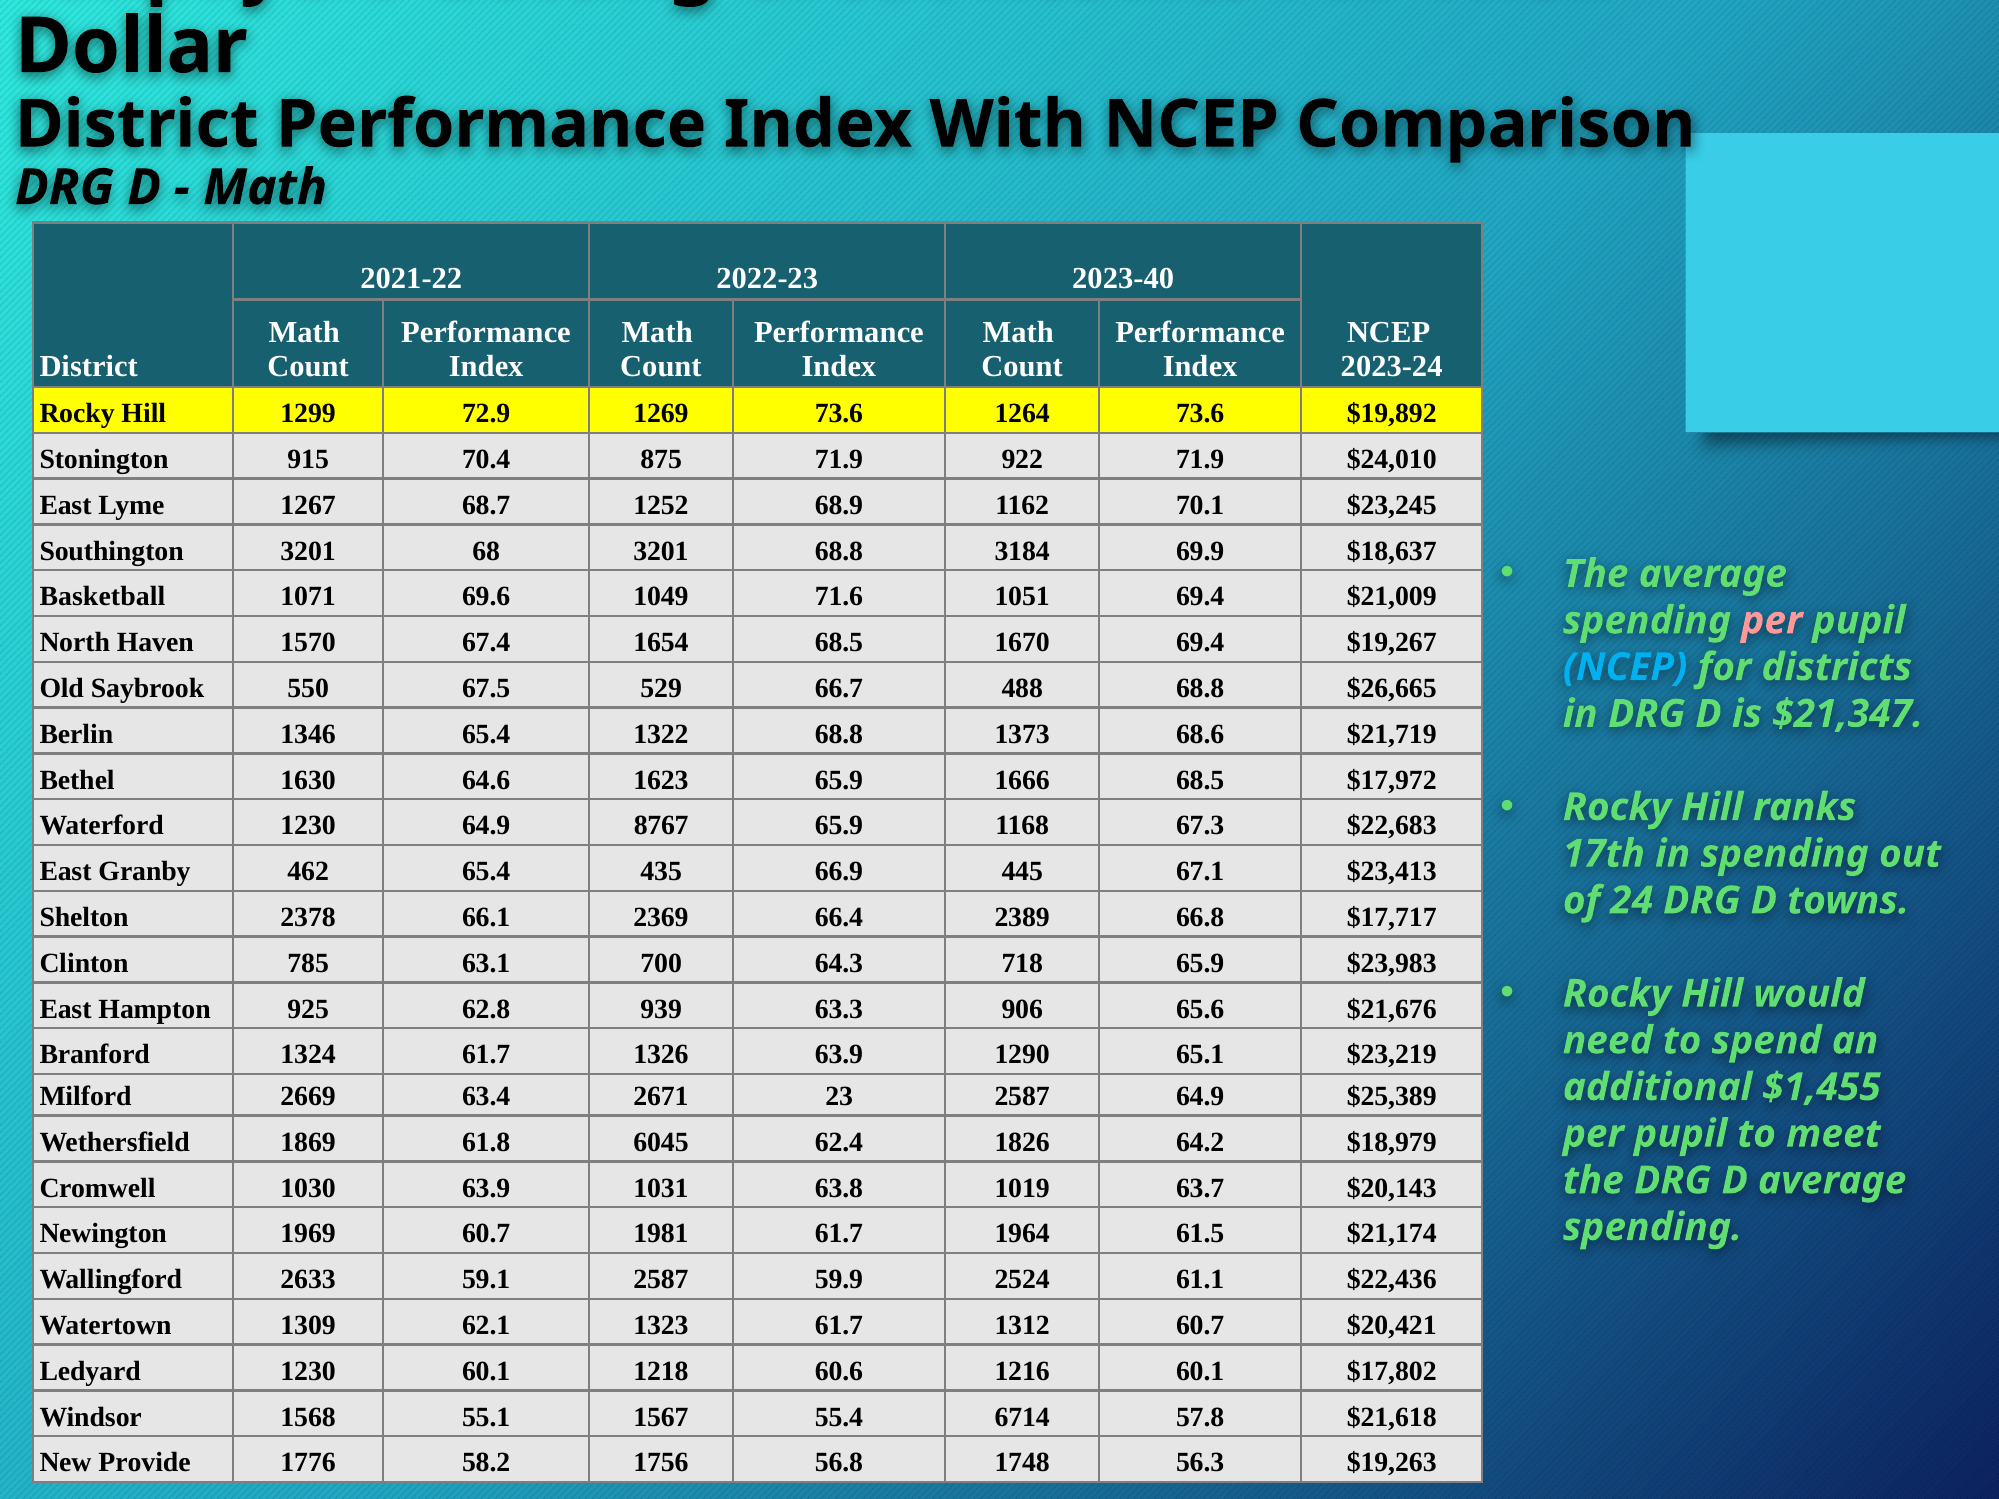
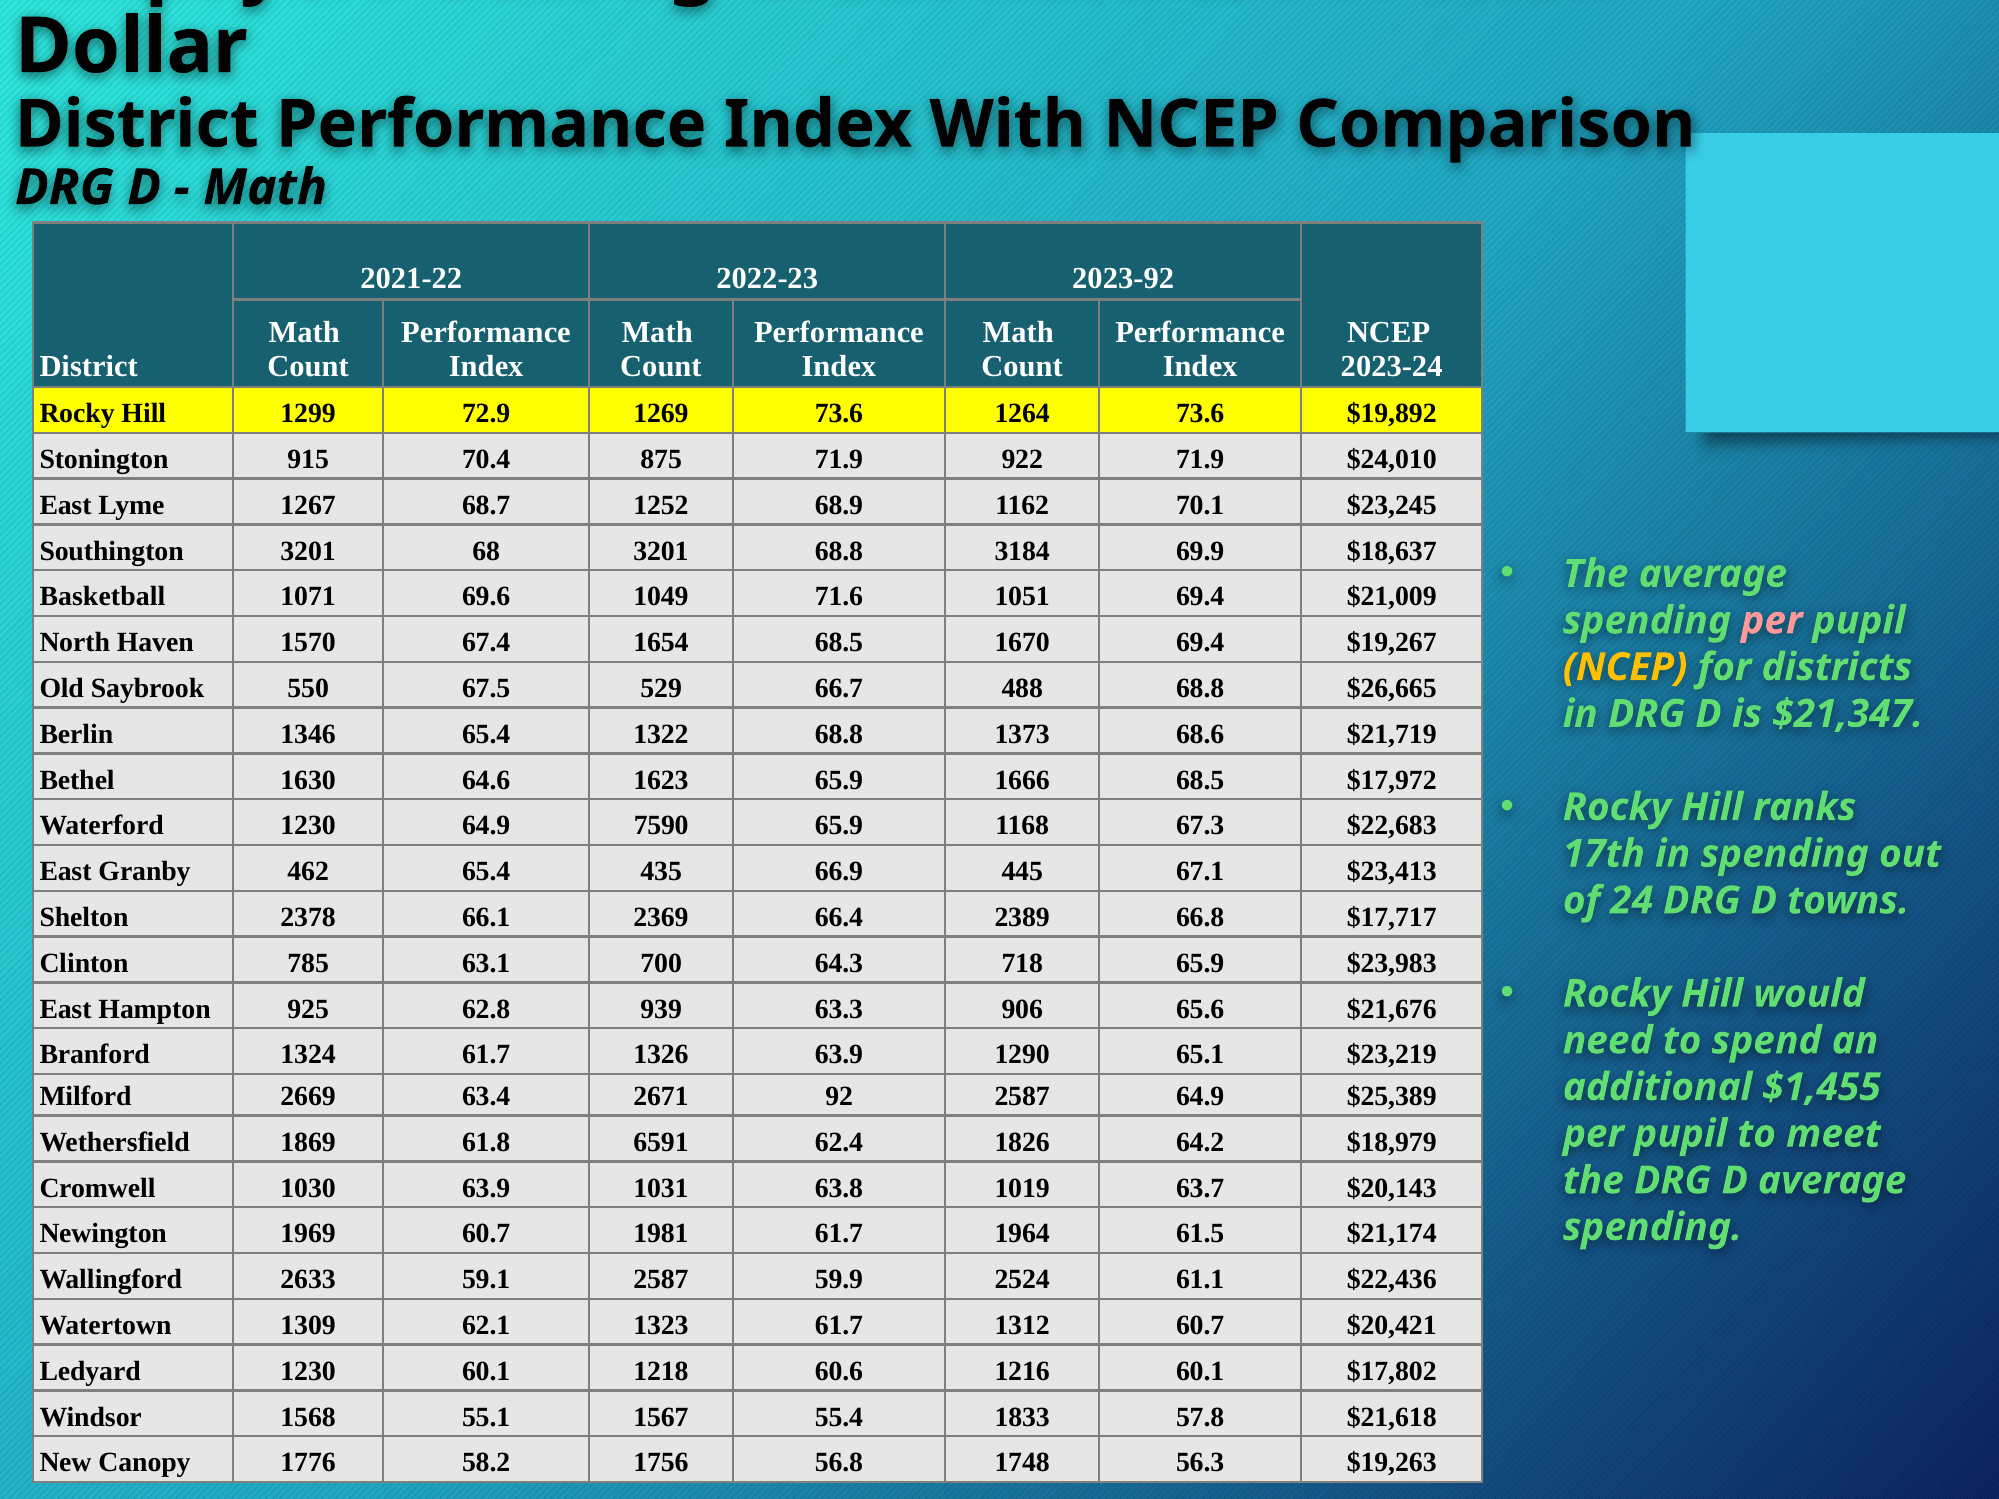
2023-40: 2023-40 -> 2023-92 (1123, 279)
NCEP colour: light blue -> yellow (1625, 667)
8767: 8767 -> 7590 (661, 826)
23: 23 -> 92 (839, 1096)
6045: 6045 -> 6591 (661, 1142)
6714: 6714 -> 1833 (1022, 1417)
Provide: Provide -> Canopy (145, 1463)
